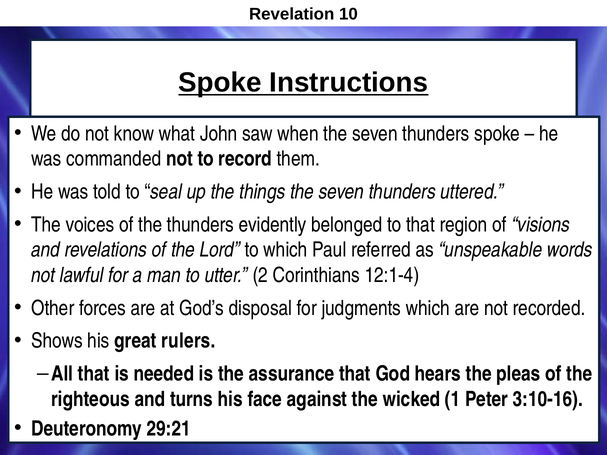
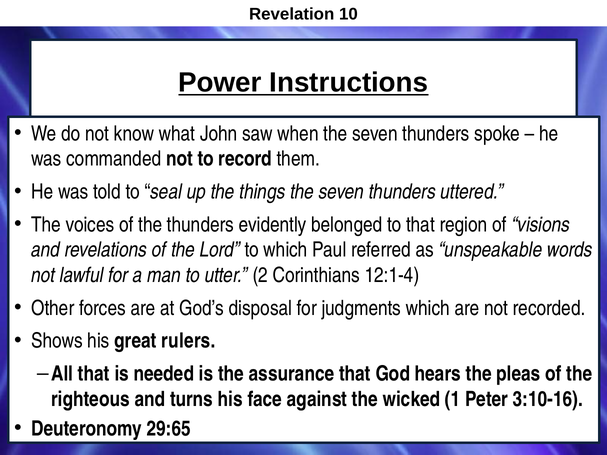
Spoke: Spoke -> Power (220, 83)
29:21: 29:21 -> 29:65 (169, 429)
